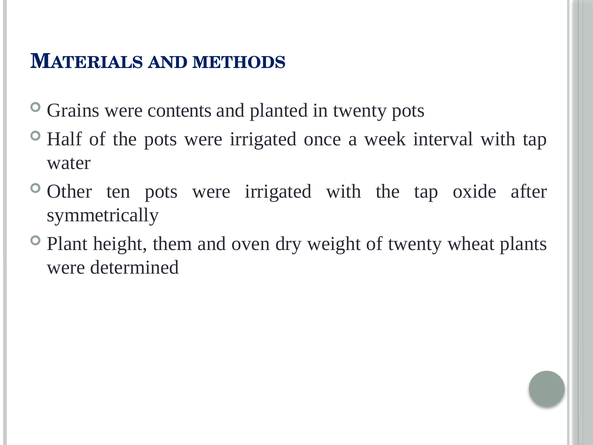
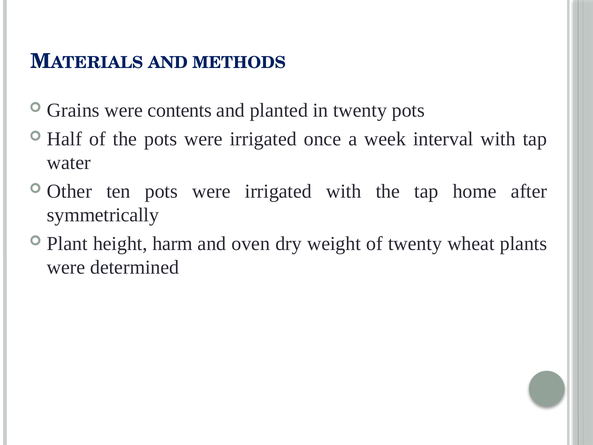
oxide: oxide -> home (475, 191)
them: them -> harm (173, 244)
